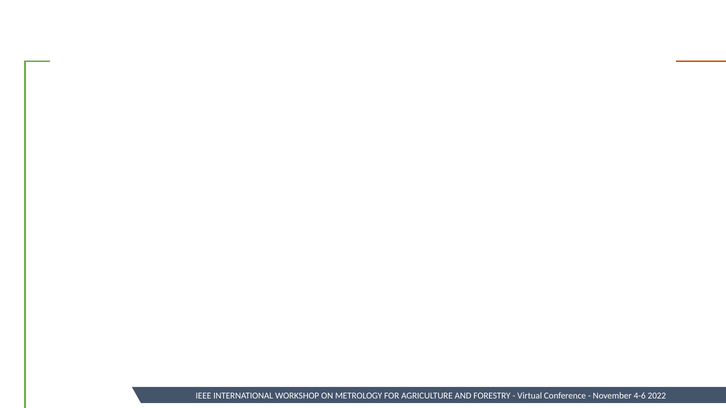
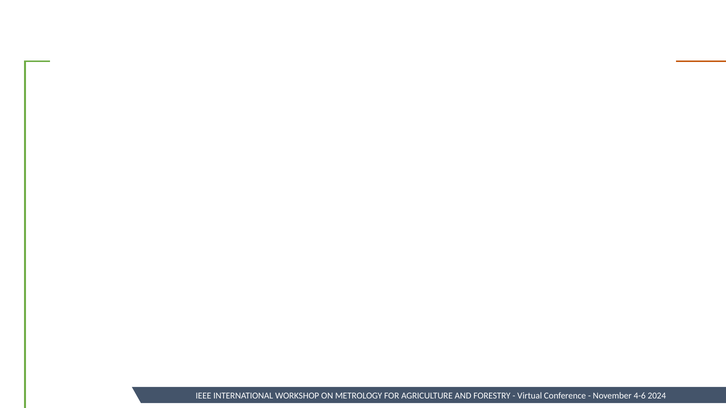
2022: 2022 -> 2024 (657, 396)
